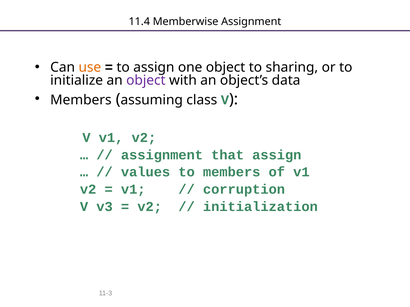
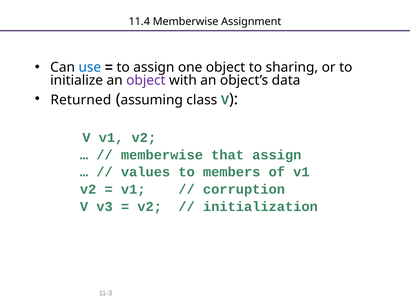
use colour: orange -> blue (90, 67)
Members: Members -> Returned (81, 100)
assignment: assignment -> memberwise (162, 155)
